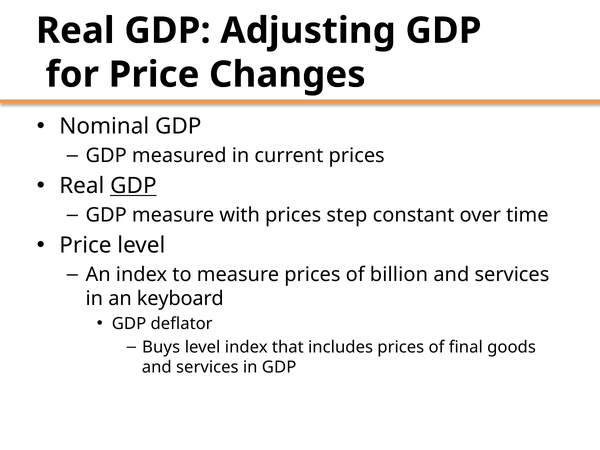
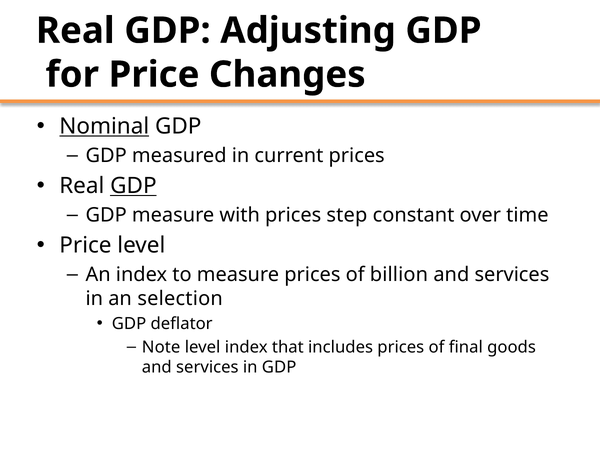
Nominal underline: none -> present (104, 126)
keyboard: keyboard -> selection (180, 299)
Buys: Buys -> Note (161, 347)
